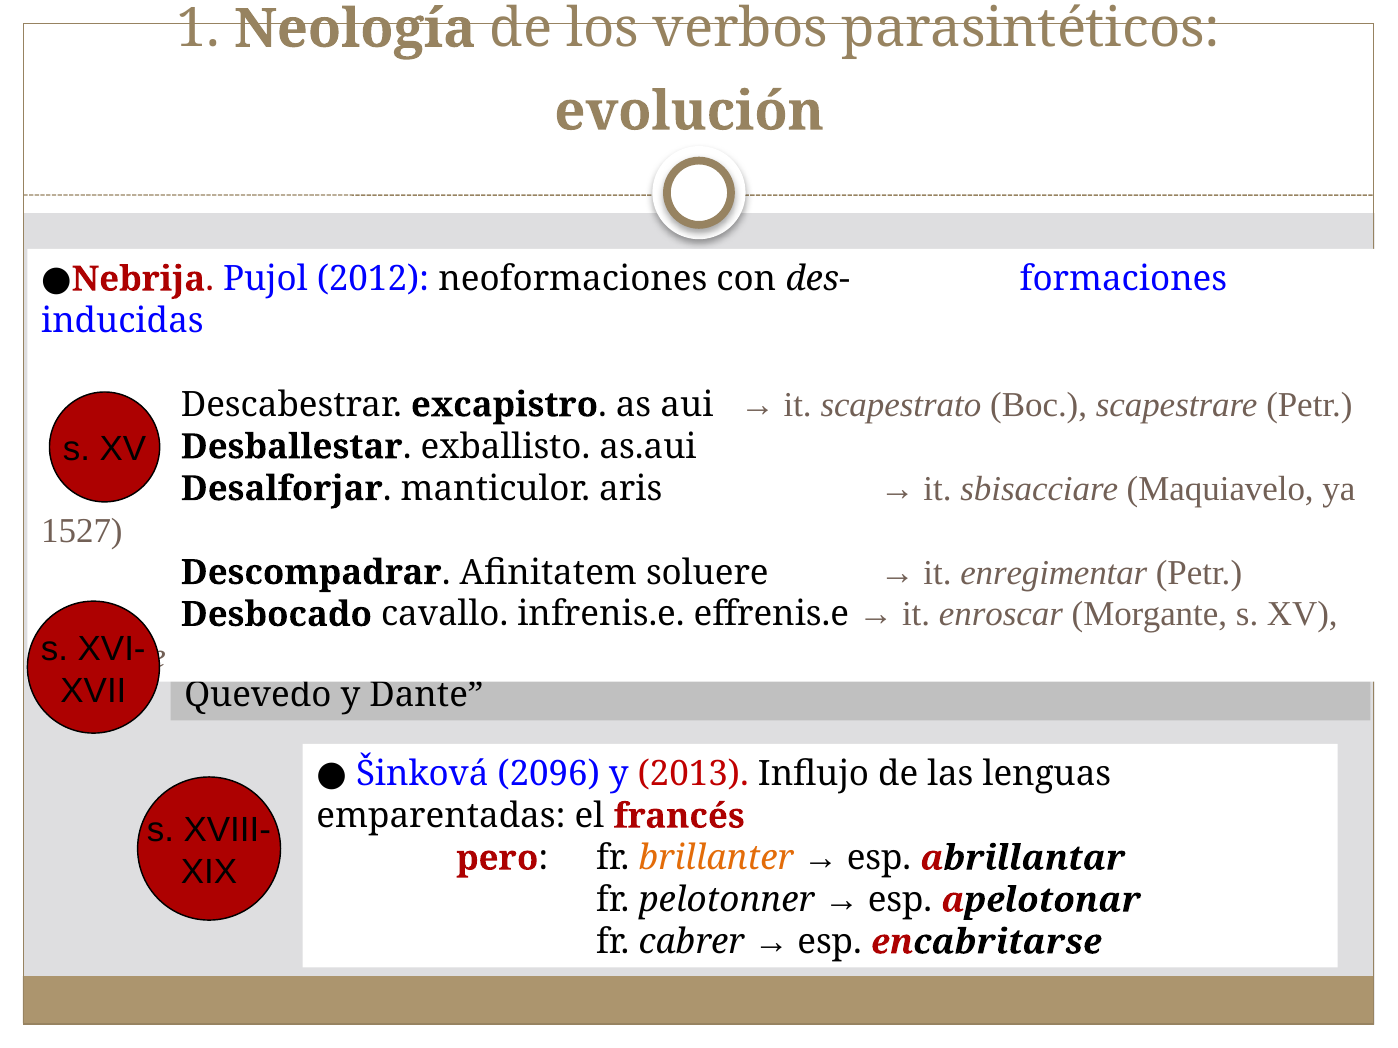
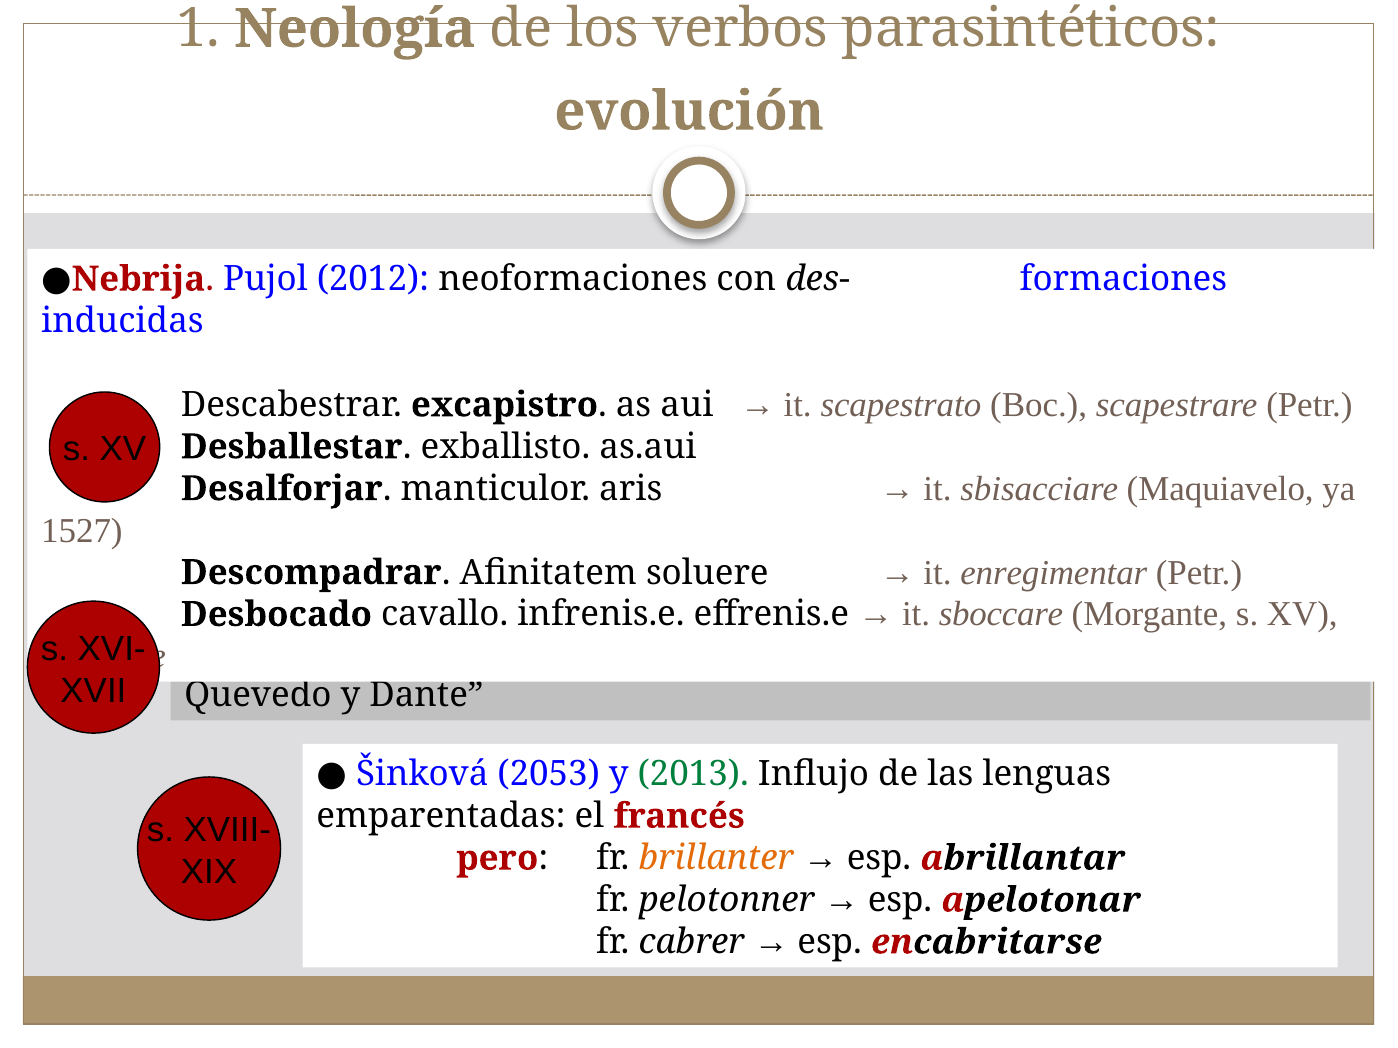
it enroscar: enroscar -> sboccare (1001, 615)
2096: 2096 -> 2053 (549, 775)
2013 colour: red -> green (693, 775)
